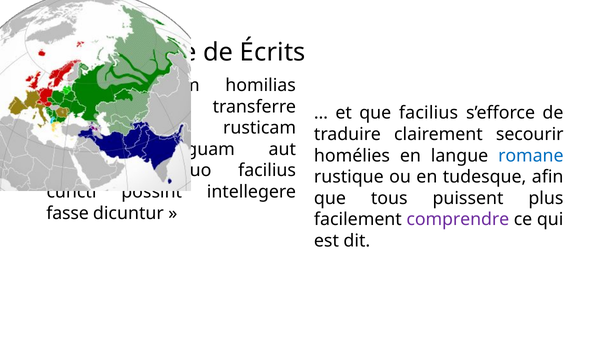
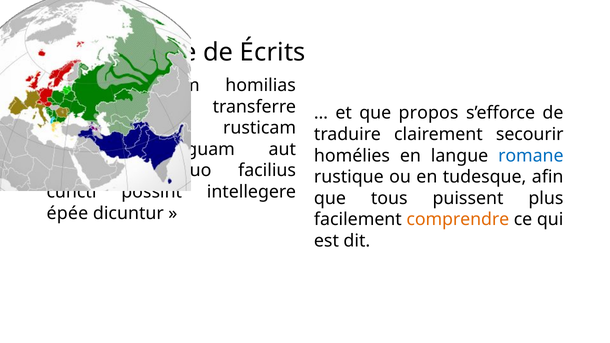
que facilius: facilius -> propos (429, 113)
fasse: fasse -> épée (67, 213)
comprendre colour: purple -> orange (458, 220)
